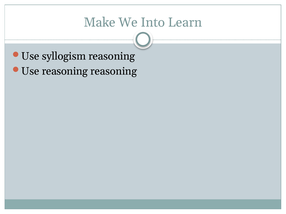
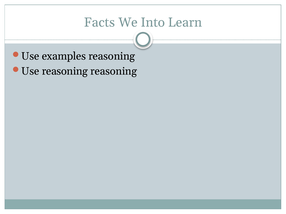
Make: Make -> Facts (99, 23)
syllogism: syllogism -> examples (64, 56)
